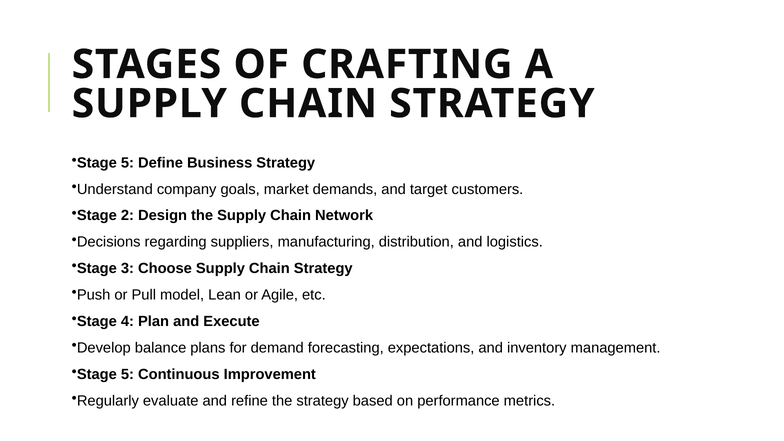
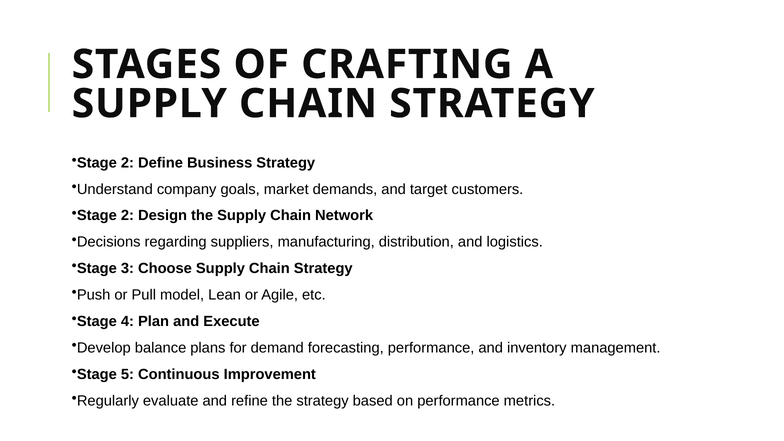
5: 5 -> 2 (127, 163)
forecasting expectations: expectations -> performance (431, 348)
